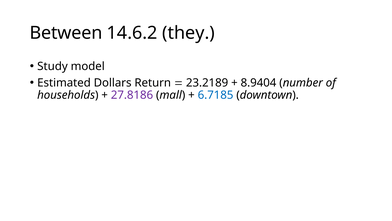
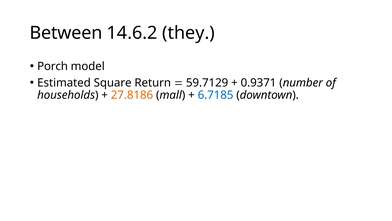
Study: Study -> Porch (53, 66)
Dollars: Dollars -> Square (113, 83)
23.2189: 23.2189 -> 59.7129 (207, 83)
8.9404: 8.9404 -> 0.9371 (258, 83)
27.8186 colour: purple -> orange (132, 95)
